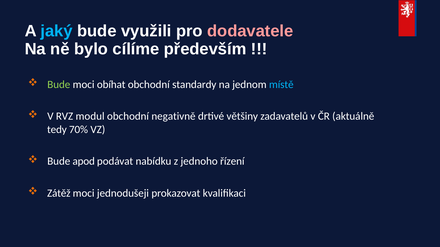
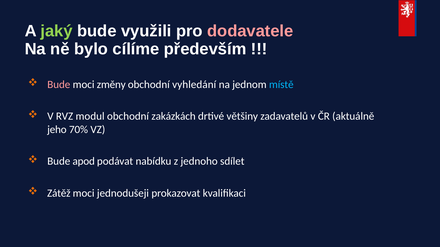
jaký colour: light blue -> light green (57, 31)
Bude colour: light green -> pink (59, 85)
obíhat: obíhat -> změny (111, 85)
standardy: standardy -> vyhledání (194, 85)
negativně: negativně -> zakázkách (174, 116)
tedy: tedy -> jeho (57, 130)
řízení: řízení -> sdílet (232, 162)
